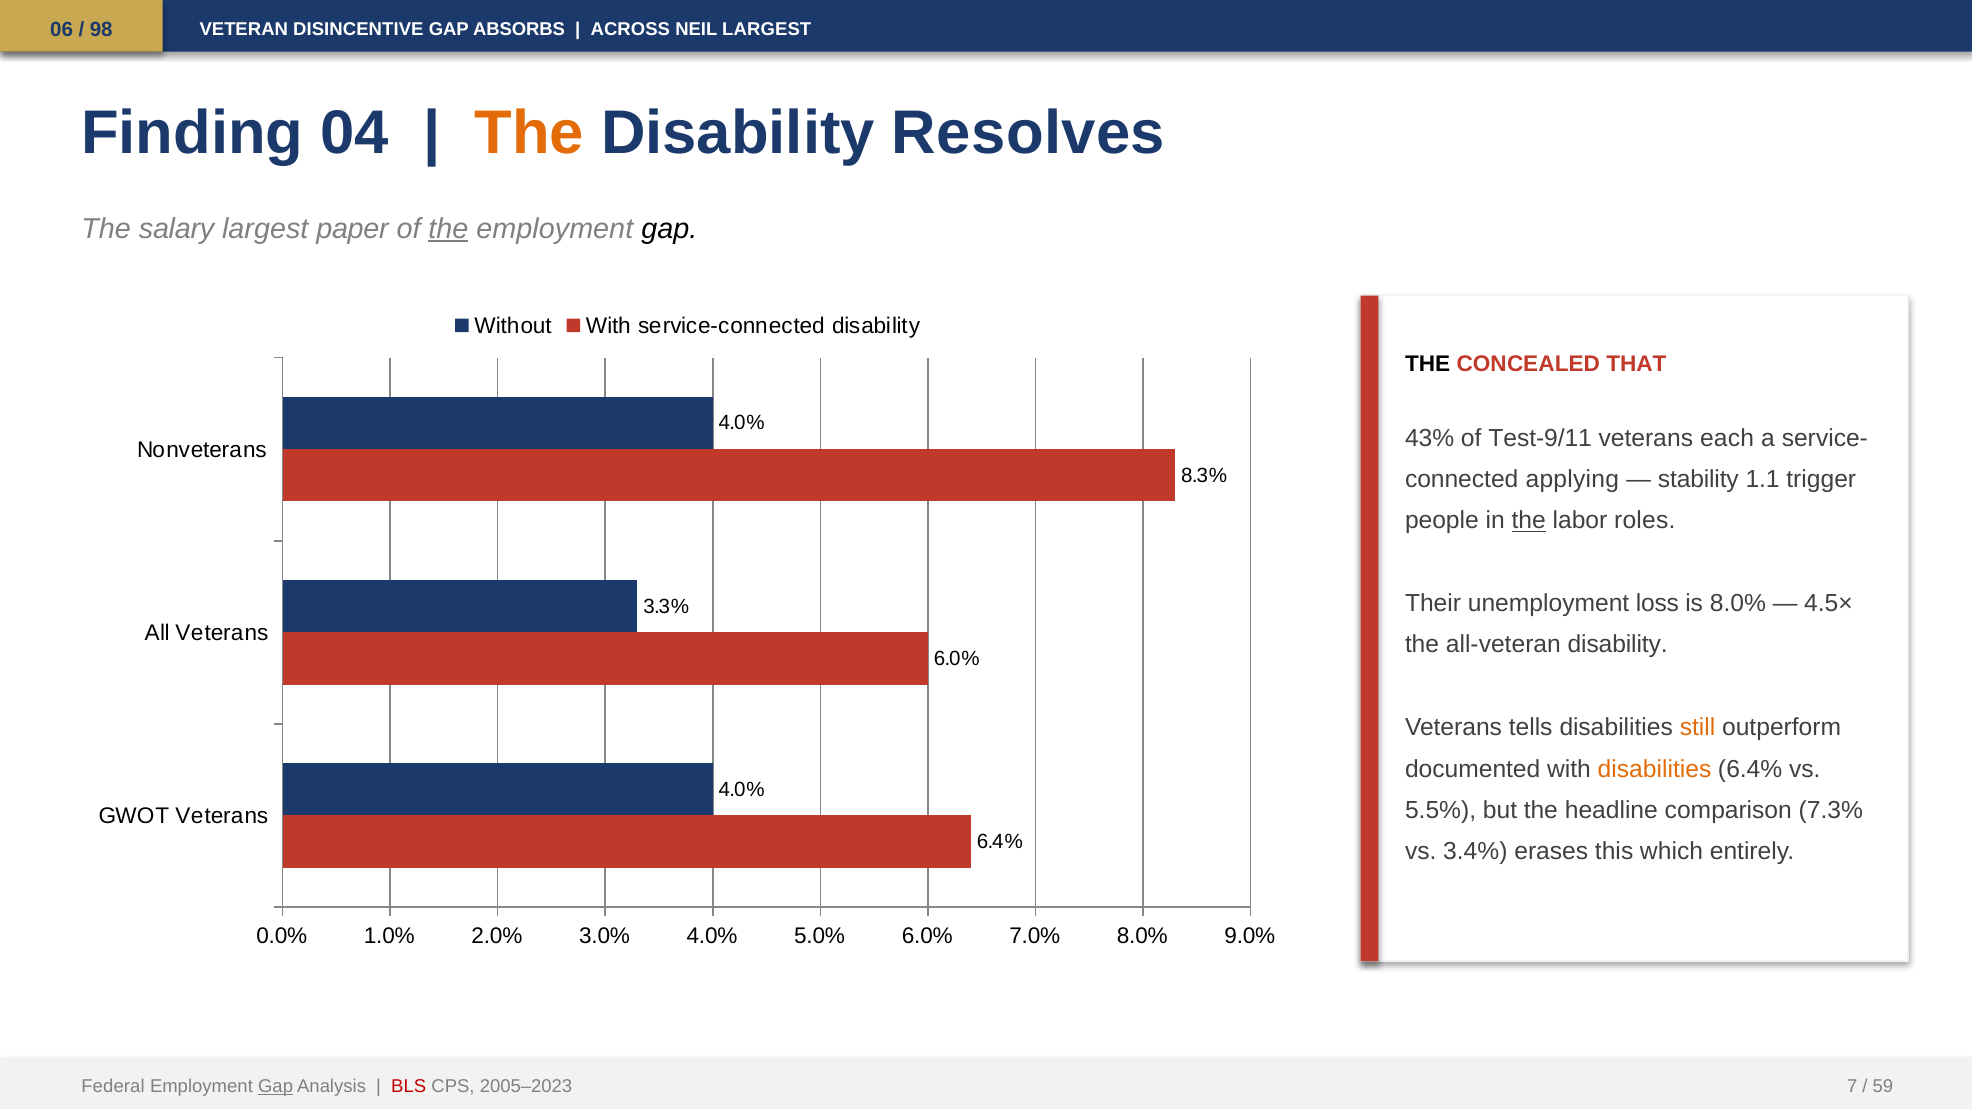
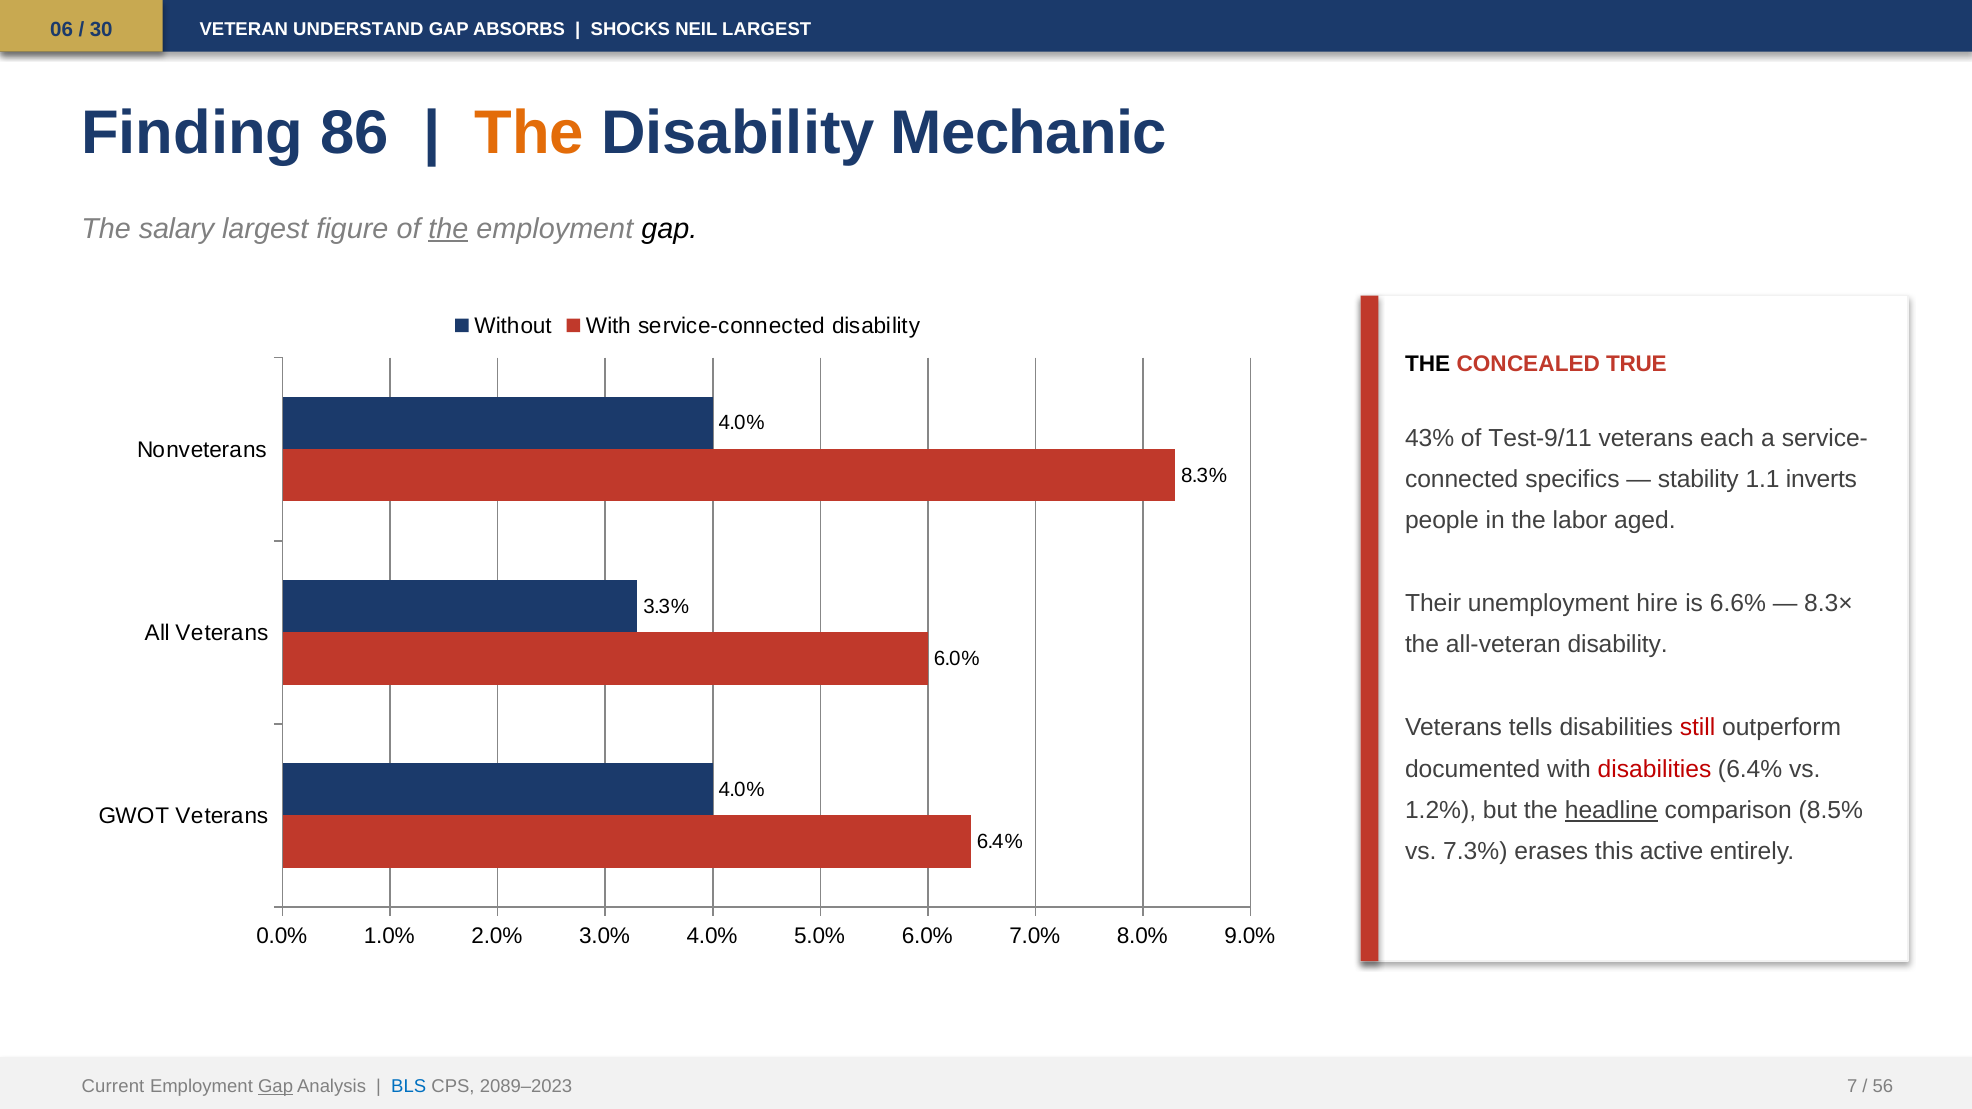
98: 98 -> 30 (101, 30)
DISINCENTIVE: DISINCENTIVE -> UNDERSTAND (358, 29)
ACROSS: ACROSS -> SHOCKS (630, 29)
04: 04 -> 86 (355, 133)
Resolves: Resolves -> Mechanic (1029, 133)
paper: paper -> figure (352, 229)
THAT: THAT -> TRUE (1636, 364)
applying: applying -> specifics (1572, 479)
trigger: trigger -> inverts (1821, 479)
the underline: present -> none (1529, 521)
roles: roles -> aged (1645, 521)
loss: loss -> hire (1657, 604)
is 8.0%: 8.0% -> 6.6% (1738, 604)
4.5×: 4.5× -> 8.3× (1828, 604)
still colour: orange -> red (1698, 728)
disabilities colour: orange -> red (1655, 769)
5.5%: 5.5% -> 1.2% (1441, 811)
headline underline: none -> present (1611, 811)
7.3%: 7.3% -> 8.5% (1831, 811)
3.4%: 3.4% -> 7.3% (1475, 852)
which: which -> active (1672, 852)
Federal: Federal -> Current (113, 1087)
BLS colour: red -> blue (409, 1087)
2005–2023: 2005–2023 -> 2089–2023 (526, 1087)
59: 59 -> 56 (1883, 1087)
